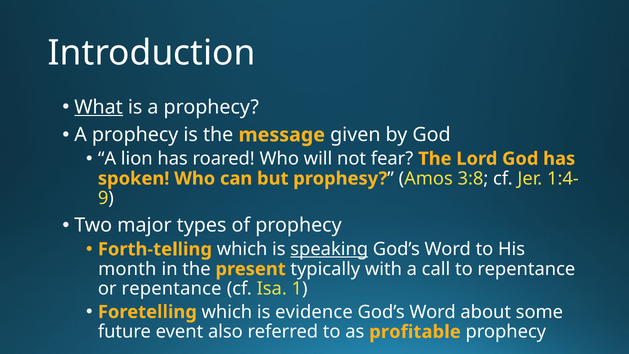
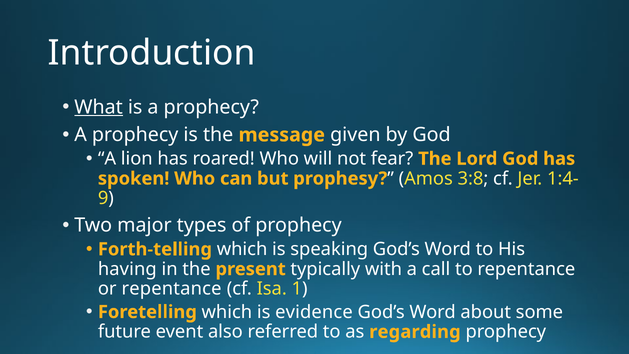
speaking underline: present -> none (329, 249)
month: month -> having (127, 269)
profitable: profitable -> regarding (415, 332)
